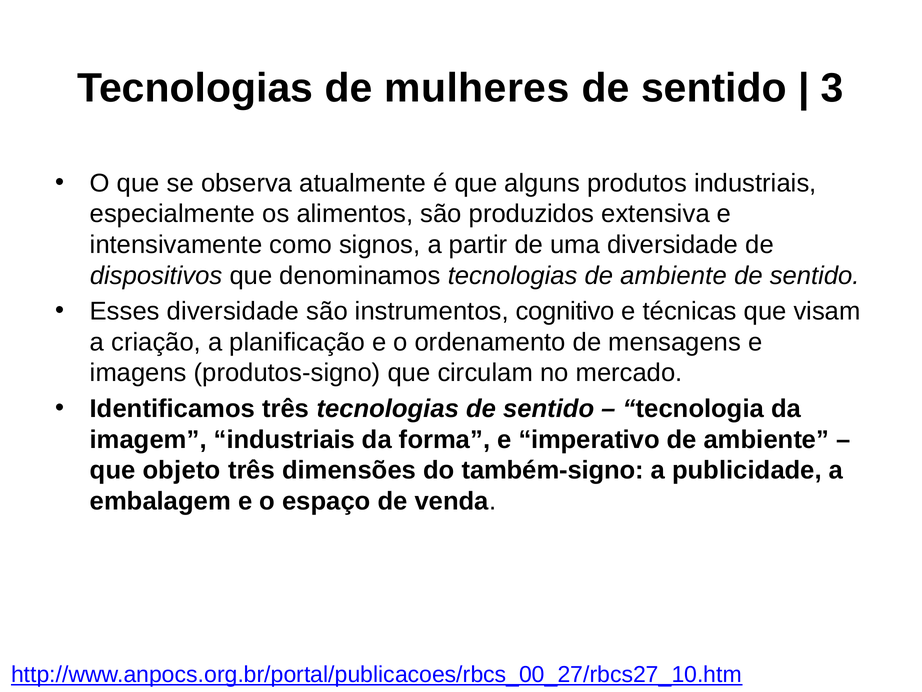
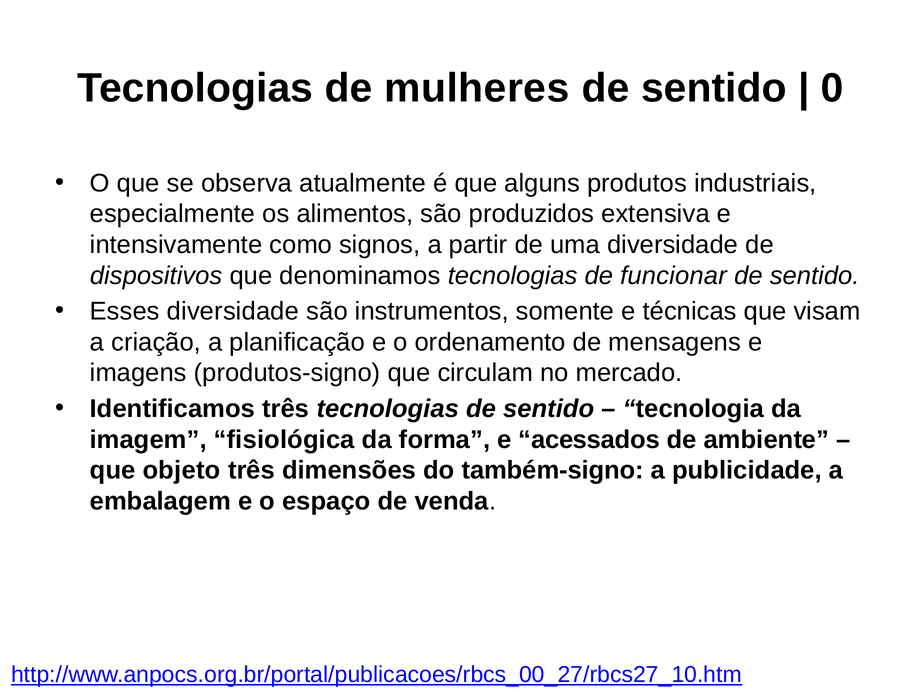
3: 3 -> 0 (832, 88)
tecnologias de ambiente: ambiente -> funcionar (673, 275)
cognitivo: cognitivo -> somente (565, 311)
imagem industriais: industriais -> fisiológica (284, 439)
imperativo: imperativo -> acessados (589, 439)
